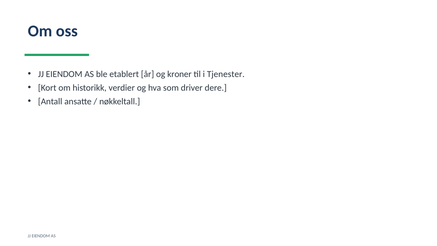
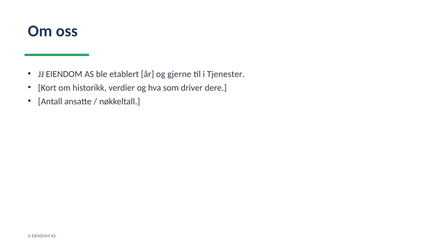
kroner: kroner -> gjerne (179, 74)
